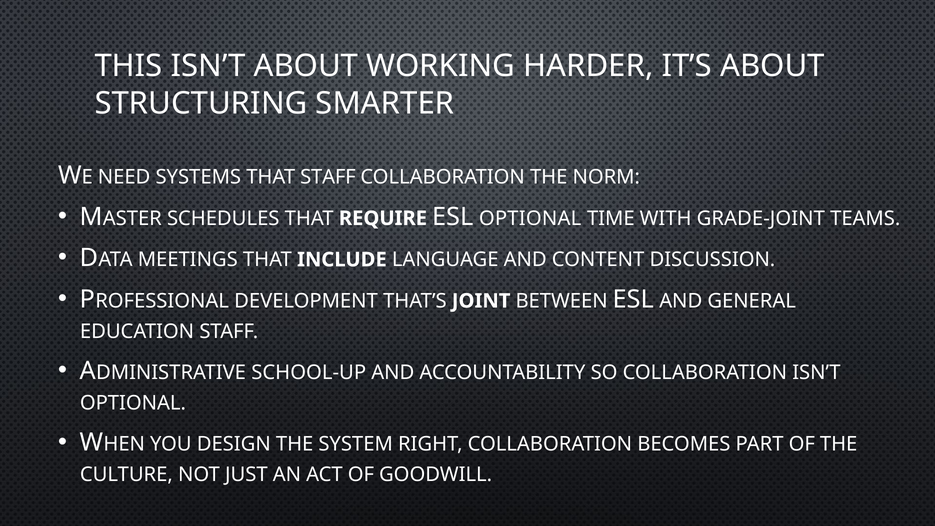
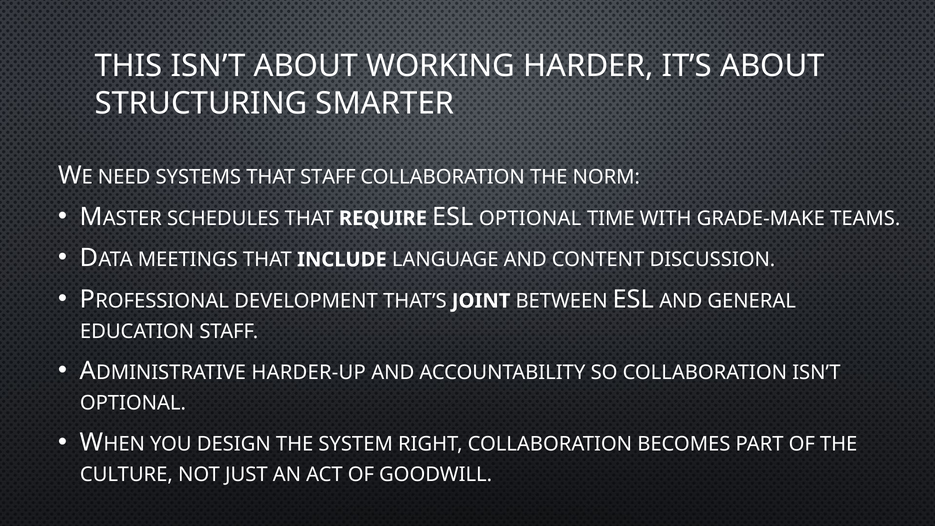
GRADE-JOINT: GRADE-JOINT -> GRADE-MAKE (761, 218)
SCHOOL-UP: SCHOOL-UP -> HARDER-UP (309, 373)
